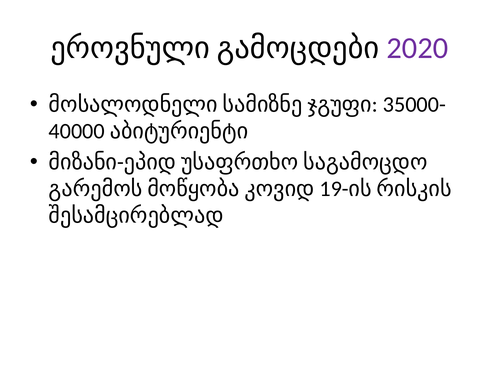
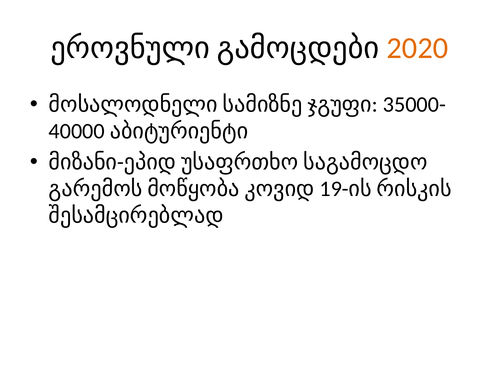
2020 colour: purple -> orange (417, 48)
